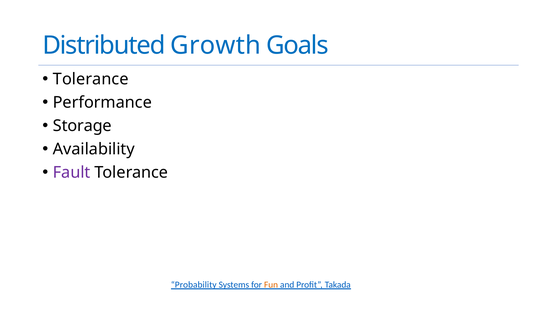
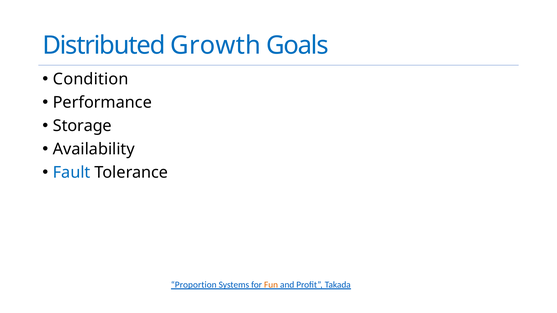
Tolerance: Tolerance -> Condition (91, 79)
Fault colour: purple -> blue (72, 173)
Probability: Probability -> Proportion (194, 285)
